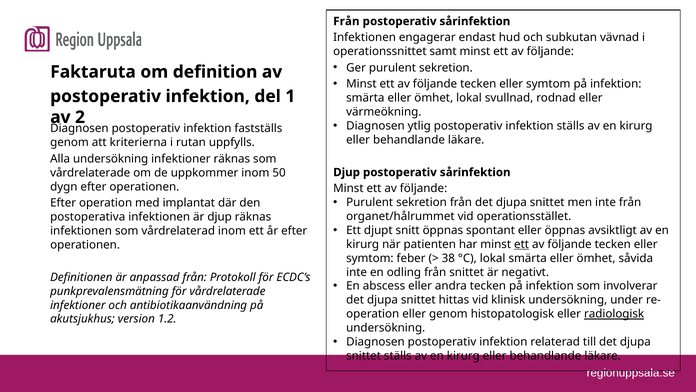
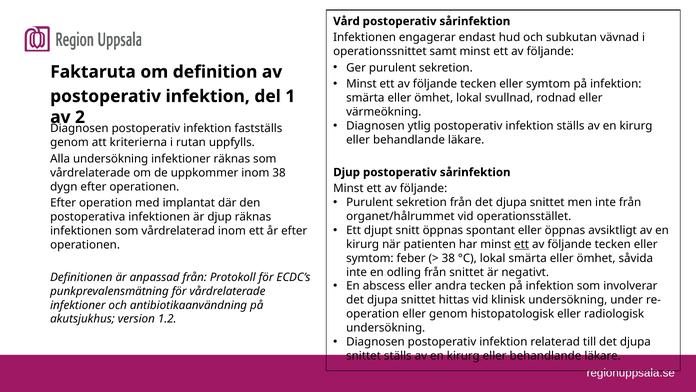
Från: Från -> Vård (346, 21)
inom 50: 50 -> 38 (279, 173)
radiologisk underline: present -> none (614, 314)
